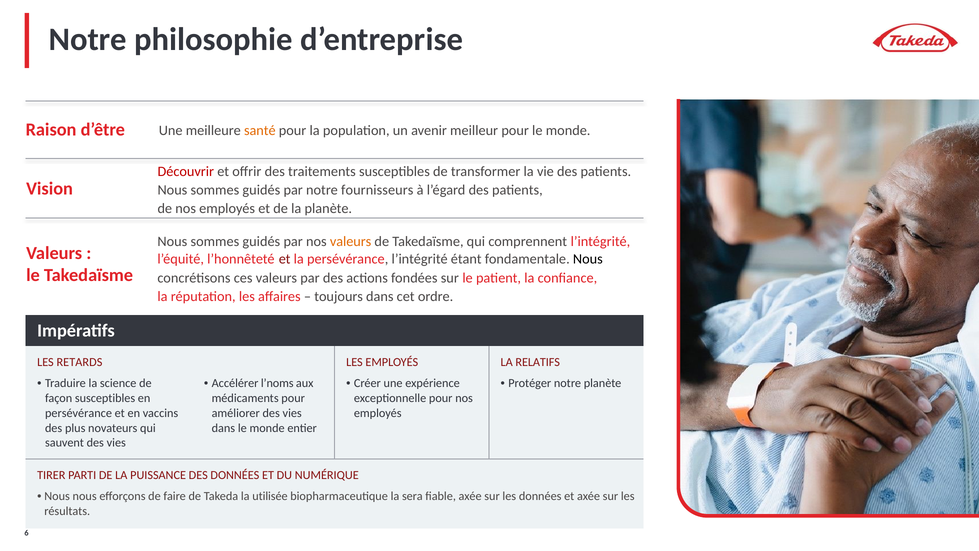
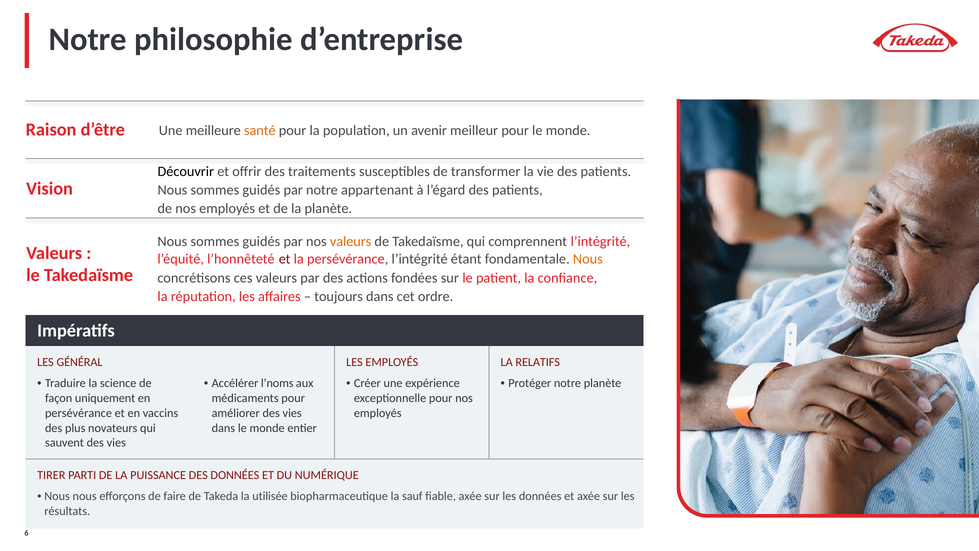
Découvrir colour: red -> black (186, 172)
fournisseurs: fournisseurs -> appartenant (377, 190)
Nous colour: black -> orange (588, 259)
RETARDS: RETARDS -> GÉNÉRAL (80, 362)
façon susceptibles: susceptibles -> uniquement (105, 398)
sera: sera -> sauf (412, 496)
